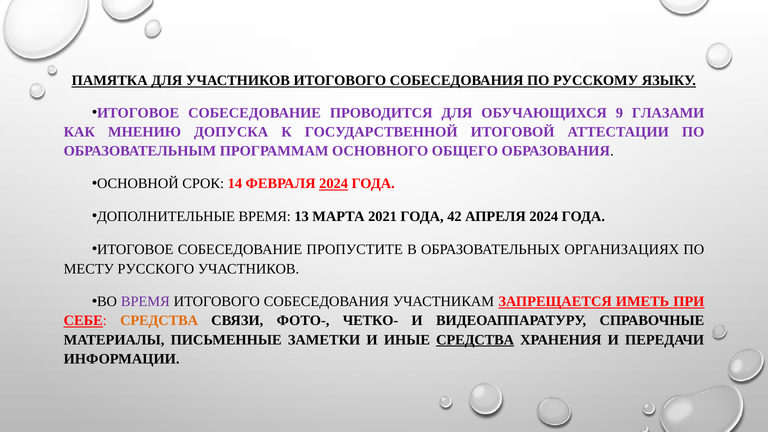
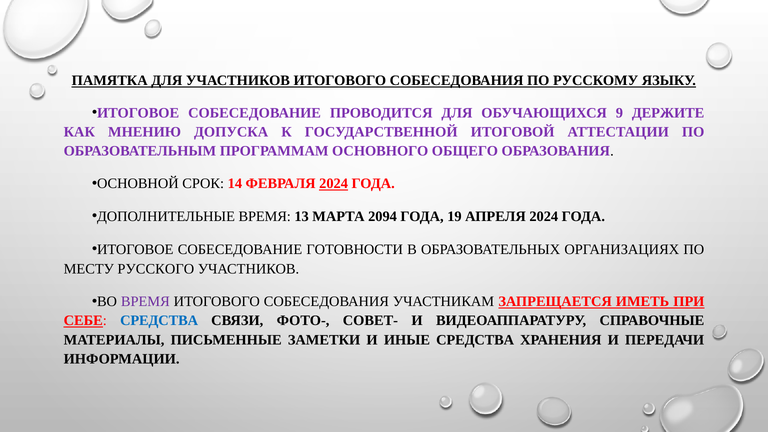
ГЛАЗАМИ: ГЛАЗАМИ -> ДЕРЖИТЕ (668, 113)
2021: 2021 -> 2094 (383, 216)
42: 42 -> 19 (454, 216)
ПРОПУСТИТЕ: ПРОПУСТИТЕ -> ГОТОВНОСТИ (355, 249)
СРЕДСТВА colour: orange -> blue (159, 321)
ЧЕТКО-: ЧЕТКО- -> СОВЕТ- (370, 321)
СРЕДСТВА underline: present -> none (475, 340)
